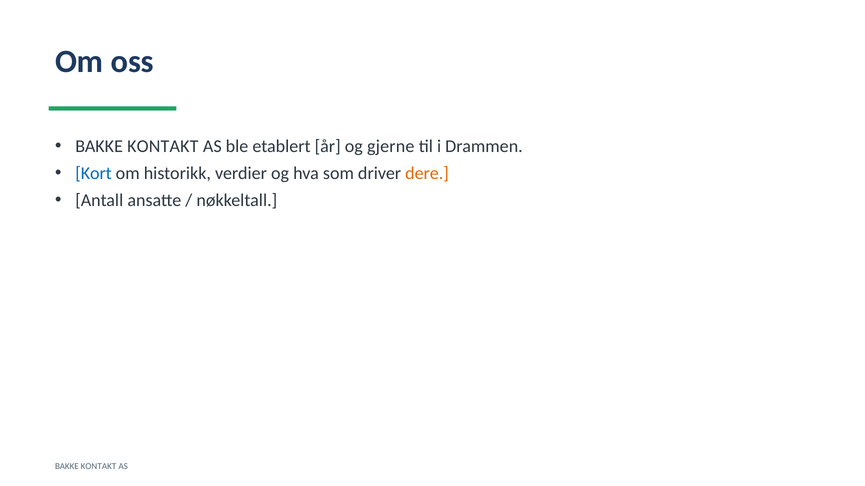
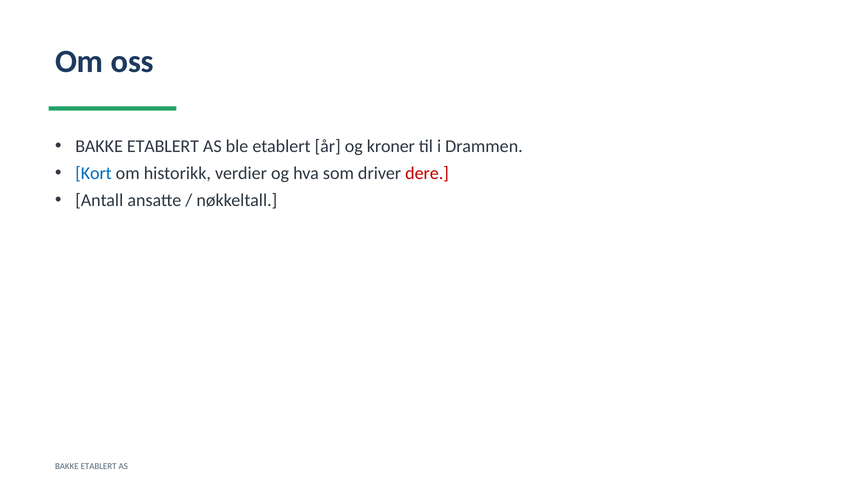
KONTAKT: KONTAKT -> ETABLERT (163, 147)
gjerne: gjerne -> kroner (391, 147)
dere colour: orange -> red (427, 174)
KONTAKT: KONTAKT -> ETABLERT (99, 467)
